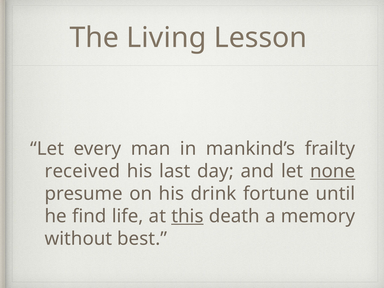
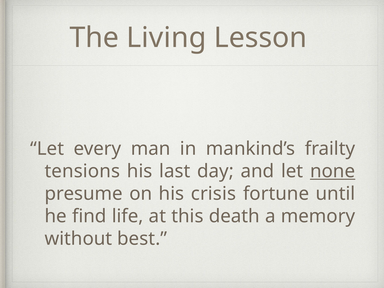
received: received -> tensions (82, 171)
drink: drink -> crisis (213, 194)
this underline: present -> none (187, 216)
